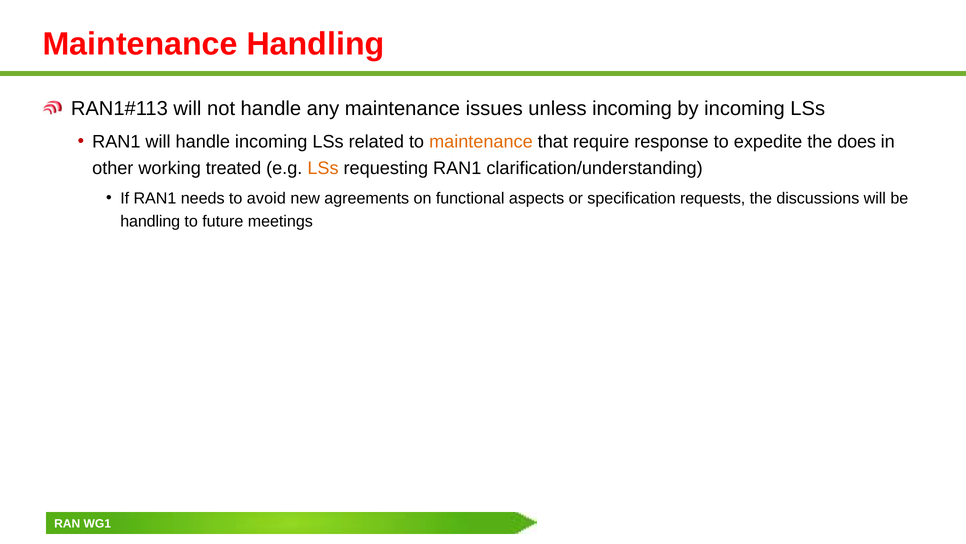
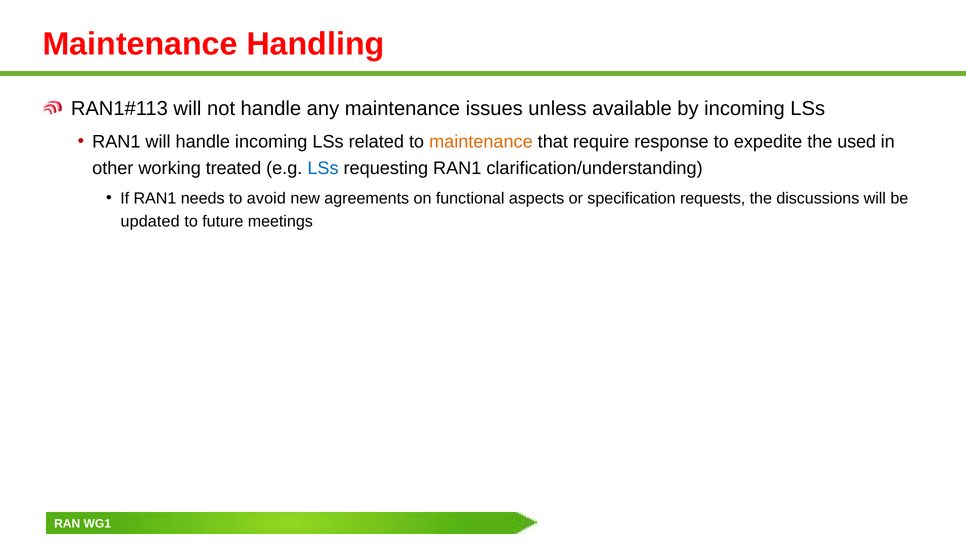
unless incoming: incoming -> available (632, 109)
does: does -> used (857, 142)
LSs colour: orange -> blue (323, 168)
handling: handling -> updated (150, 221)
